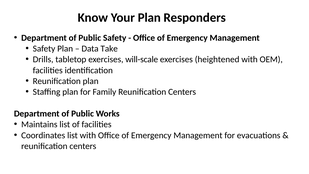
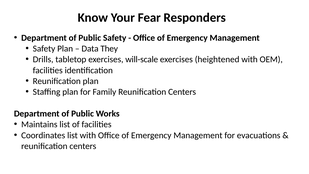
Your Plan: Plan -> Fear (149, 18)
Take: Take -> They (109, 49)
